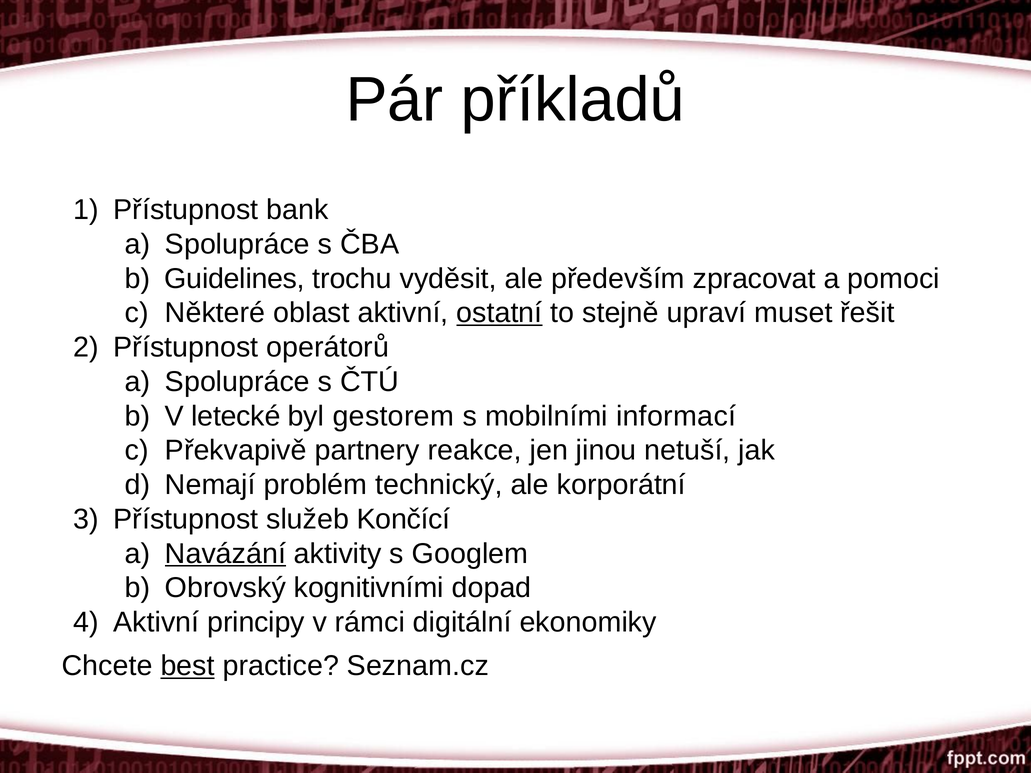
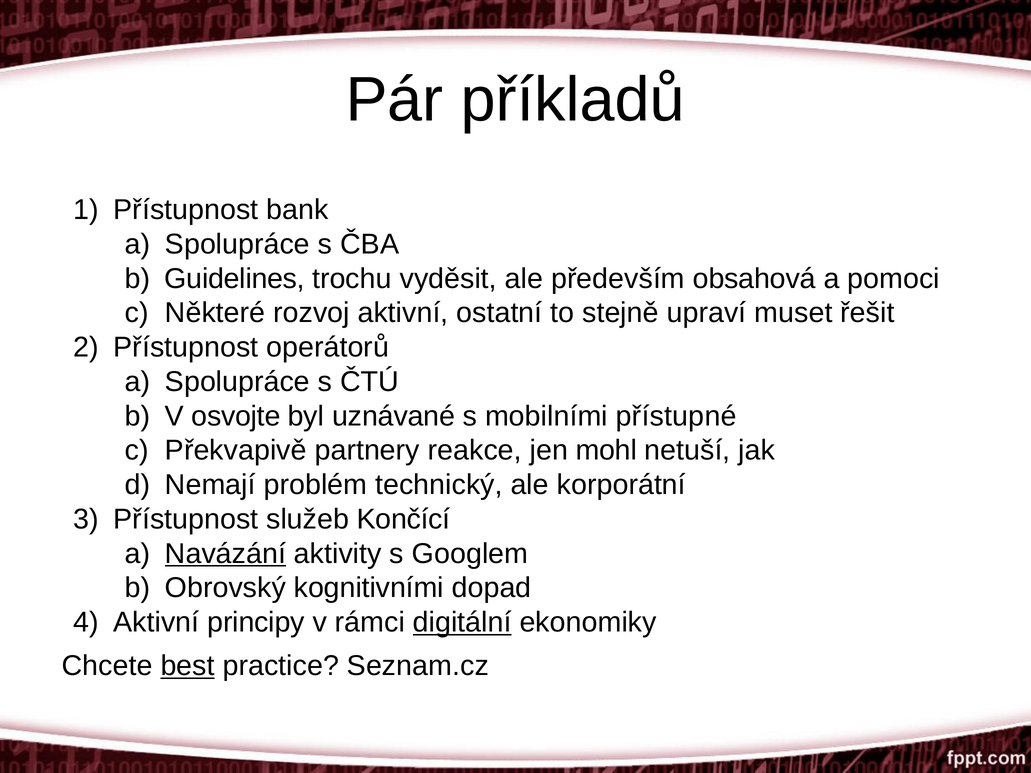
zpracovat: zpracovat -> obsahová (754, 279)
oblast: oblast -> rozvoj (311, 313)
ostatní underline: present -> none (499, 313)
letecké: letecké -> osvojte (236, 416)
gestorem: gestorem -> uznávané (394, 416)
informací: informací -> přístupné (676, 416)
jinou: jinou -> mohl (606, 451)
digitální underline: none -> present (462, 622)
